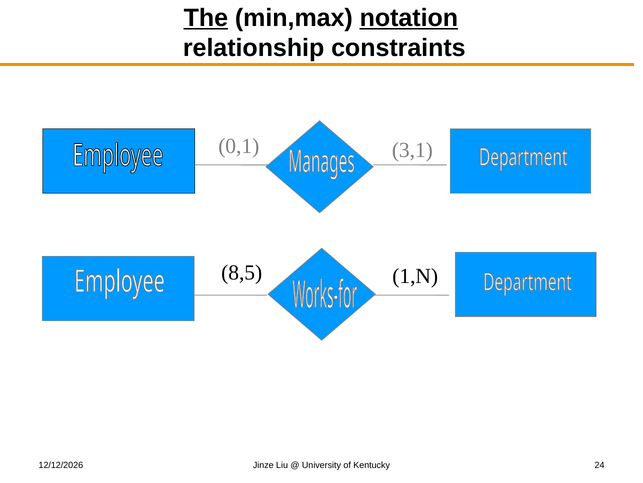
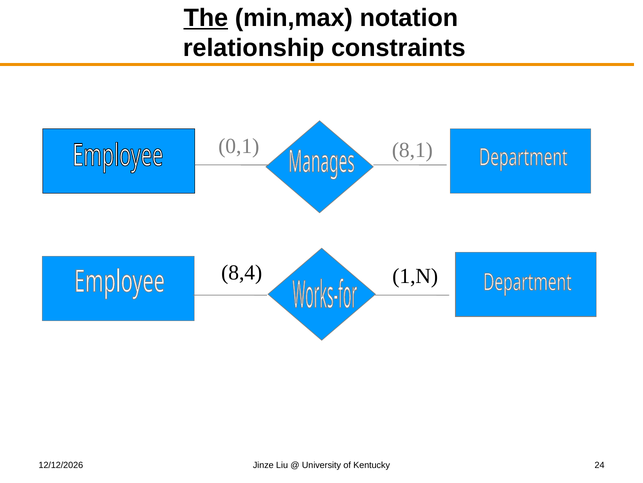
notation underline: present -> none (409, 18)
3,1: 3,1 -> 8,1 (412, 150)
8,5: 8,5 -> 8,4 (242, 272)
